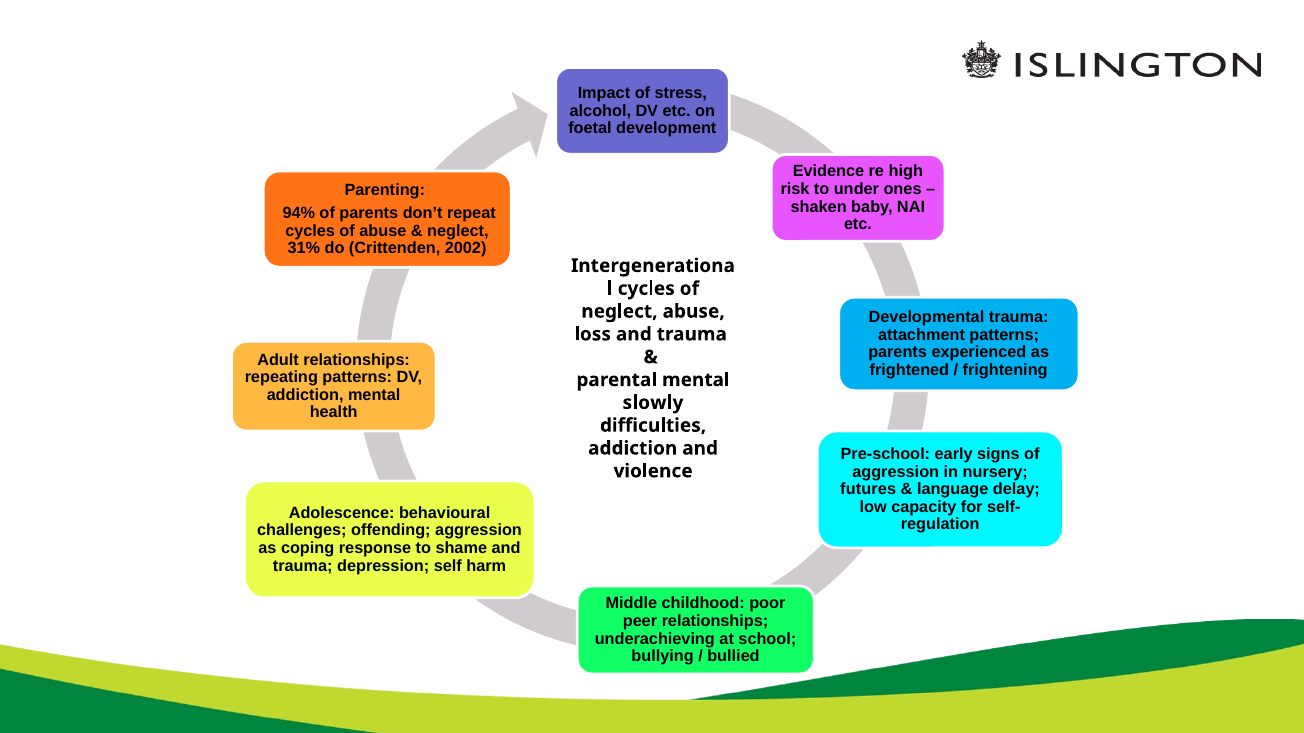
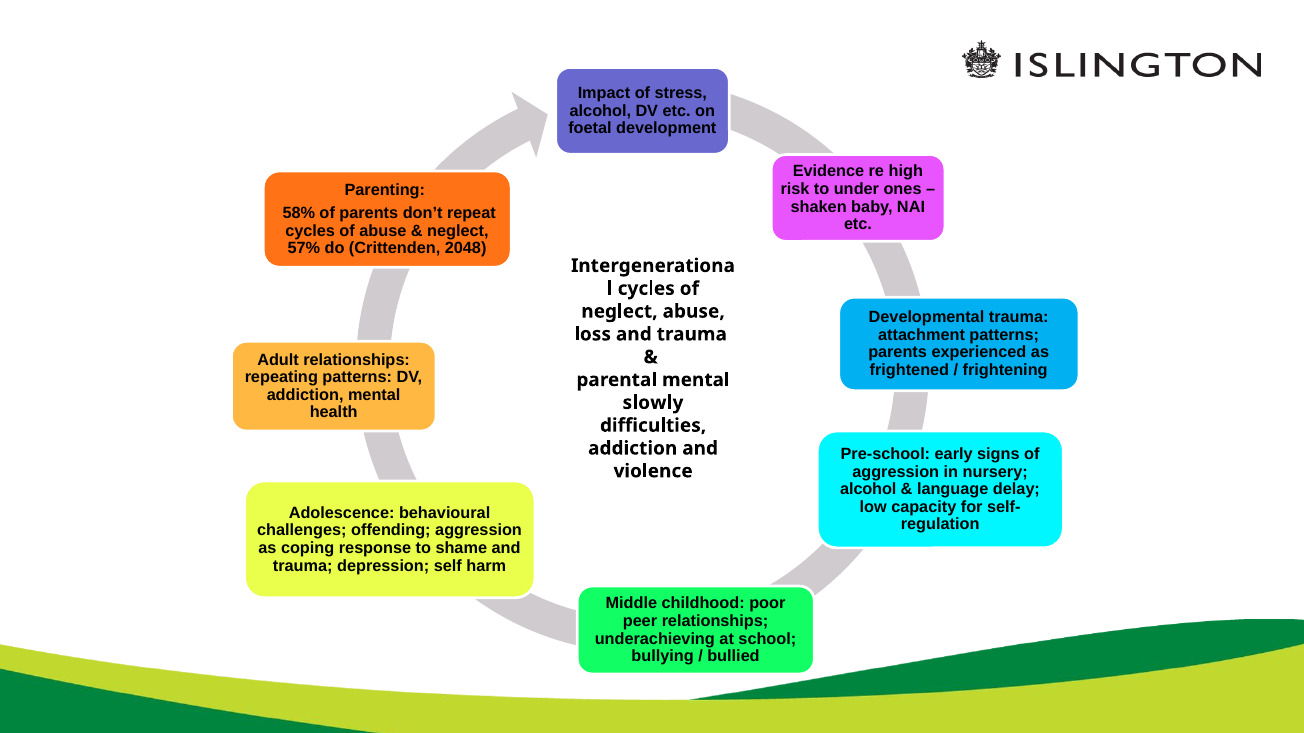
94%: 94% -> 58% (299, 213)
31%: 31% -> 57% (304, 248)
2002: 2002 -> 2048 (466, 248)
futures: futures -> alcohol (868, 490)
